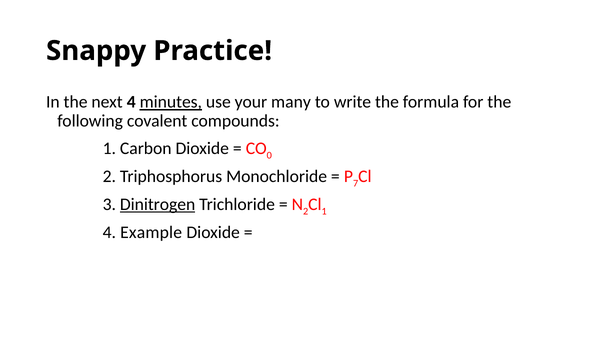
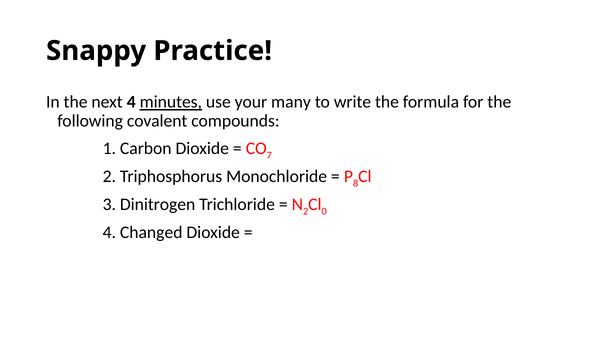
0: 0 -> 7 (269, 155)
7: 7 -> 8 (356, 183)
Dinitrogen underline: present -> none (158, 204)
1: 1 -> 0 (324, 211)
Example: Example -> Changed (151, 232)
